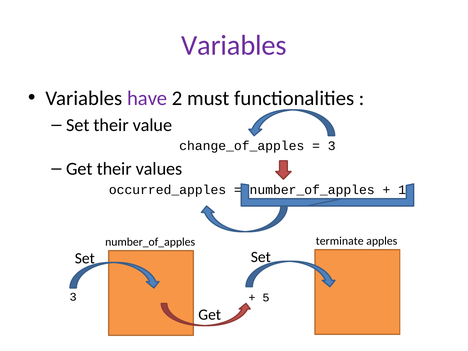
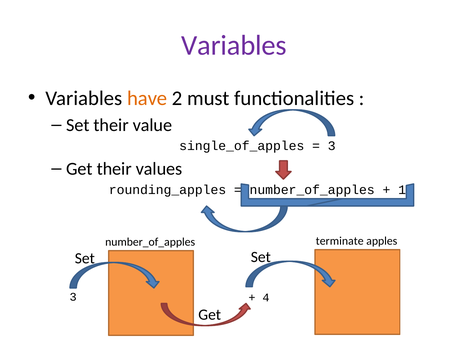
have colour: purple -> orange (147, 98)
change_of_apples: change_of_apples -> single_of_apples (242, 146)
occurred_apples: occurred_apples -> rounding_apples (168, 190)
5: 5 -> 4 (266, 298)
